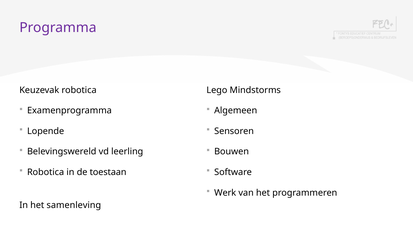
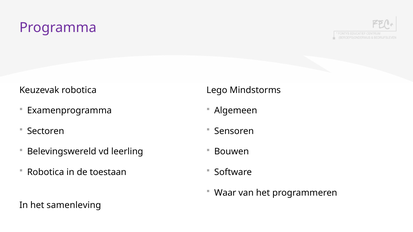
Lopende: Lopende -> Sectoren (46, 131)
Werk: Werk -> Waar (225, 193)
